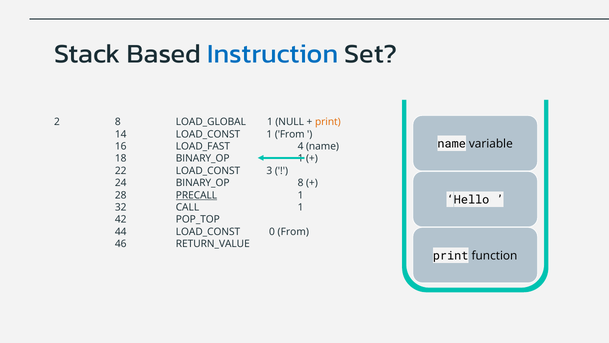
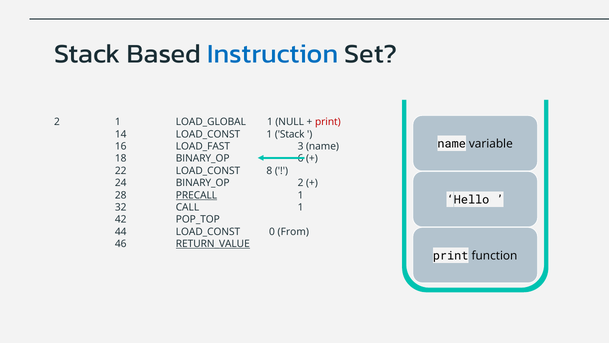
2 8: 8 -> 1 (118, 122)
print colour: orange -> red (328, 122)
1 From: From -> Stack (290, 134)
4: 4 -> 3 (301, 146)
BINARY_OP 1: 1 -> 6 (301, 158)
3: 3 -> 8 (269, 171)
BINARY_OP 8: 8 -> 2 (301, 183)
RETURN_VALUE underline: none -> present (213, 244)
